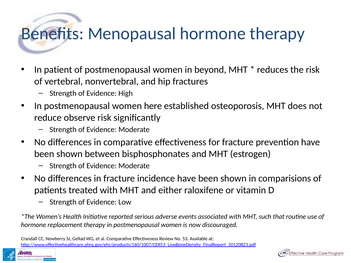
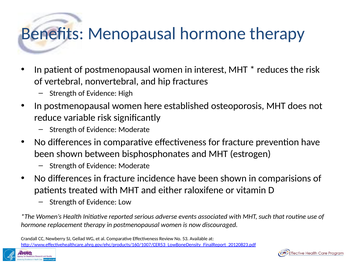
beyond: beyond -> interest (210, 70)
observe: observe -> variable (80, 118)
